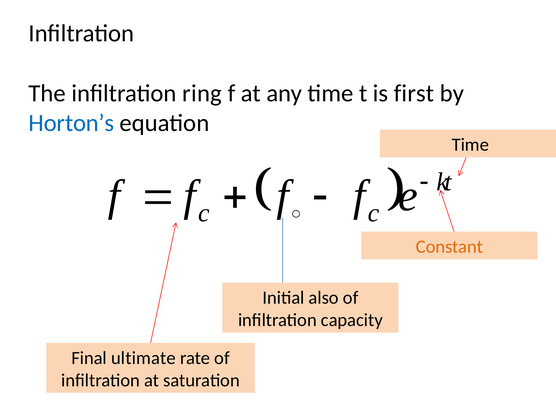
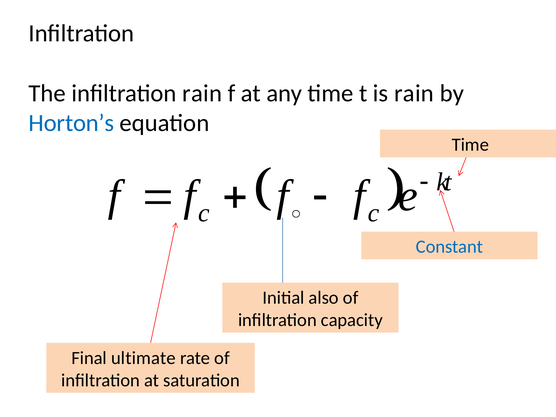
infiltration ring: ring -> rain (202, 93)
is first: first -> rain (414, 93)
Constant colour: orange -> blue (449, 247)
